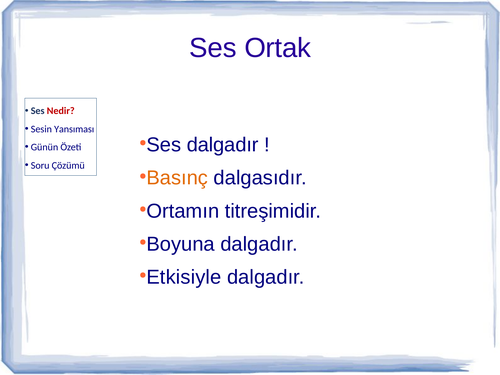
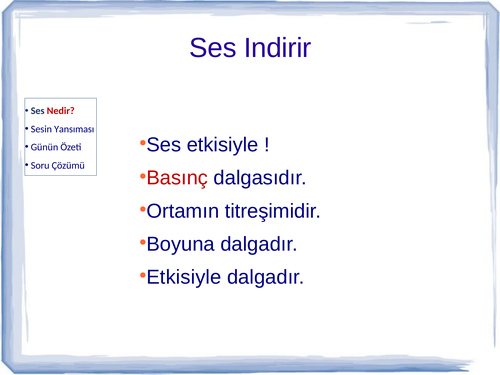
Ortak: Ortak -> Indirir (278, 48)
Ses dalgadır: dalgadır -> etkisiyle (223, 145)
Basınç colour: orange -> red (177, 178)
